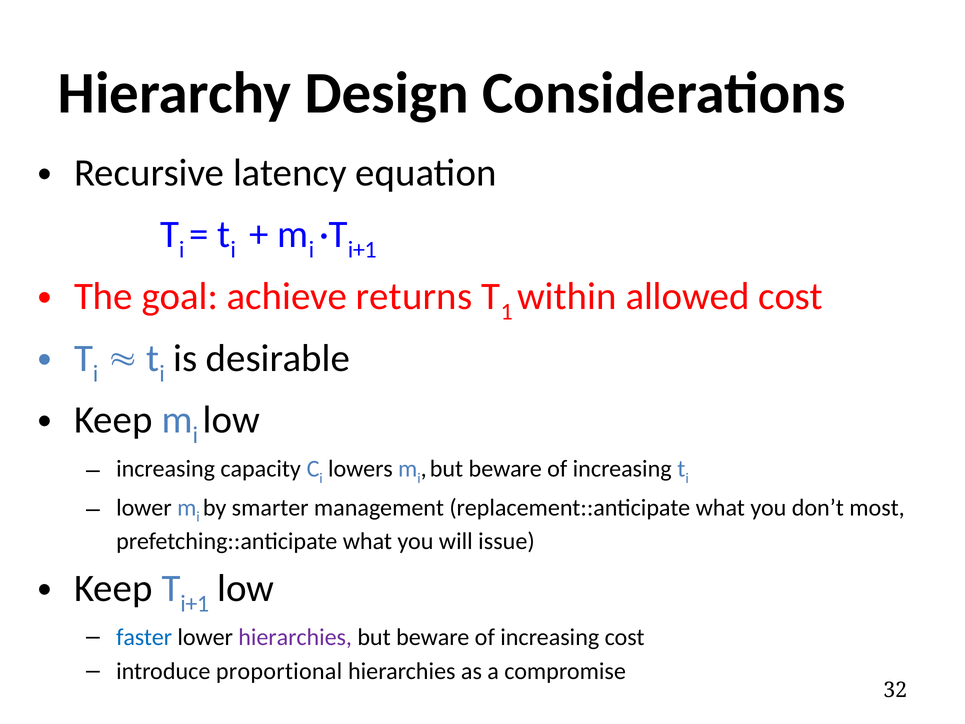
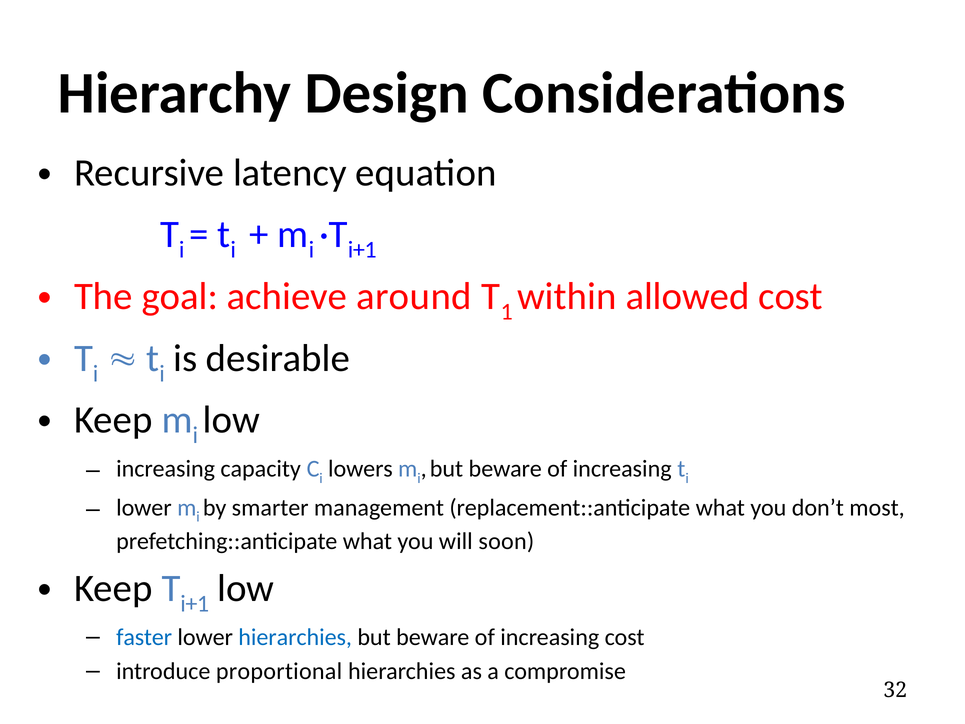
returns: returns -> around (414, 296)
issue: issue -> soon (506, 541)
hierarchies colour: purple -> blue (295, 637)
